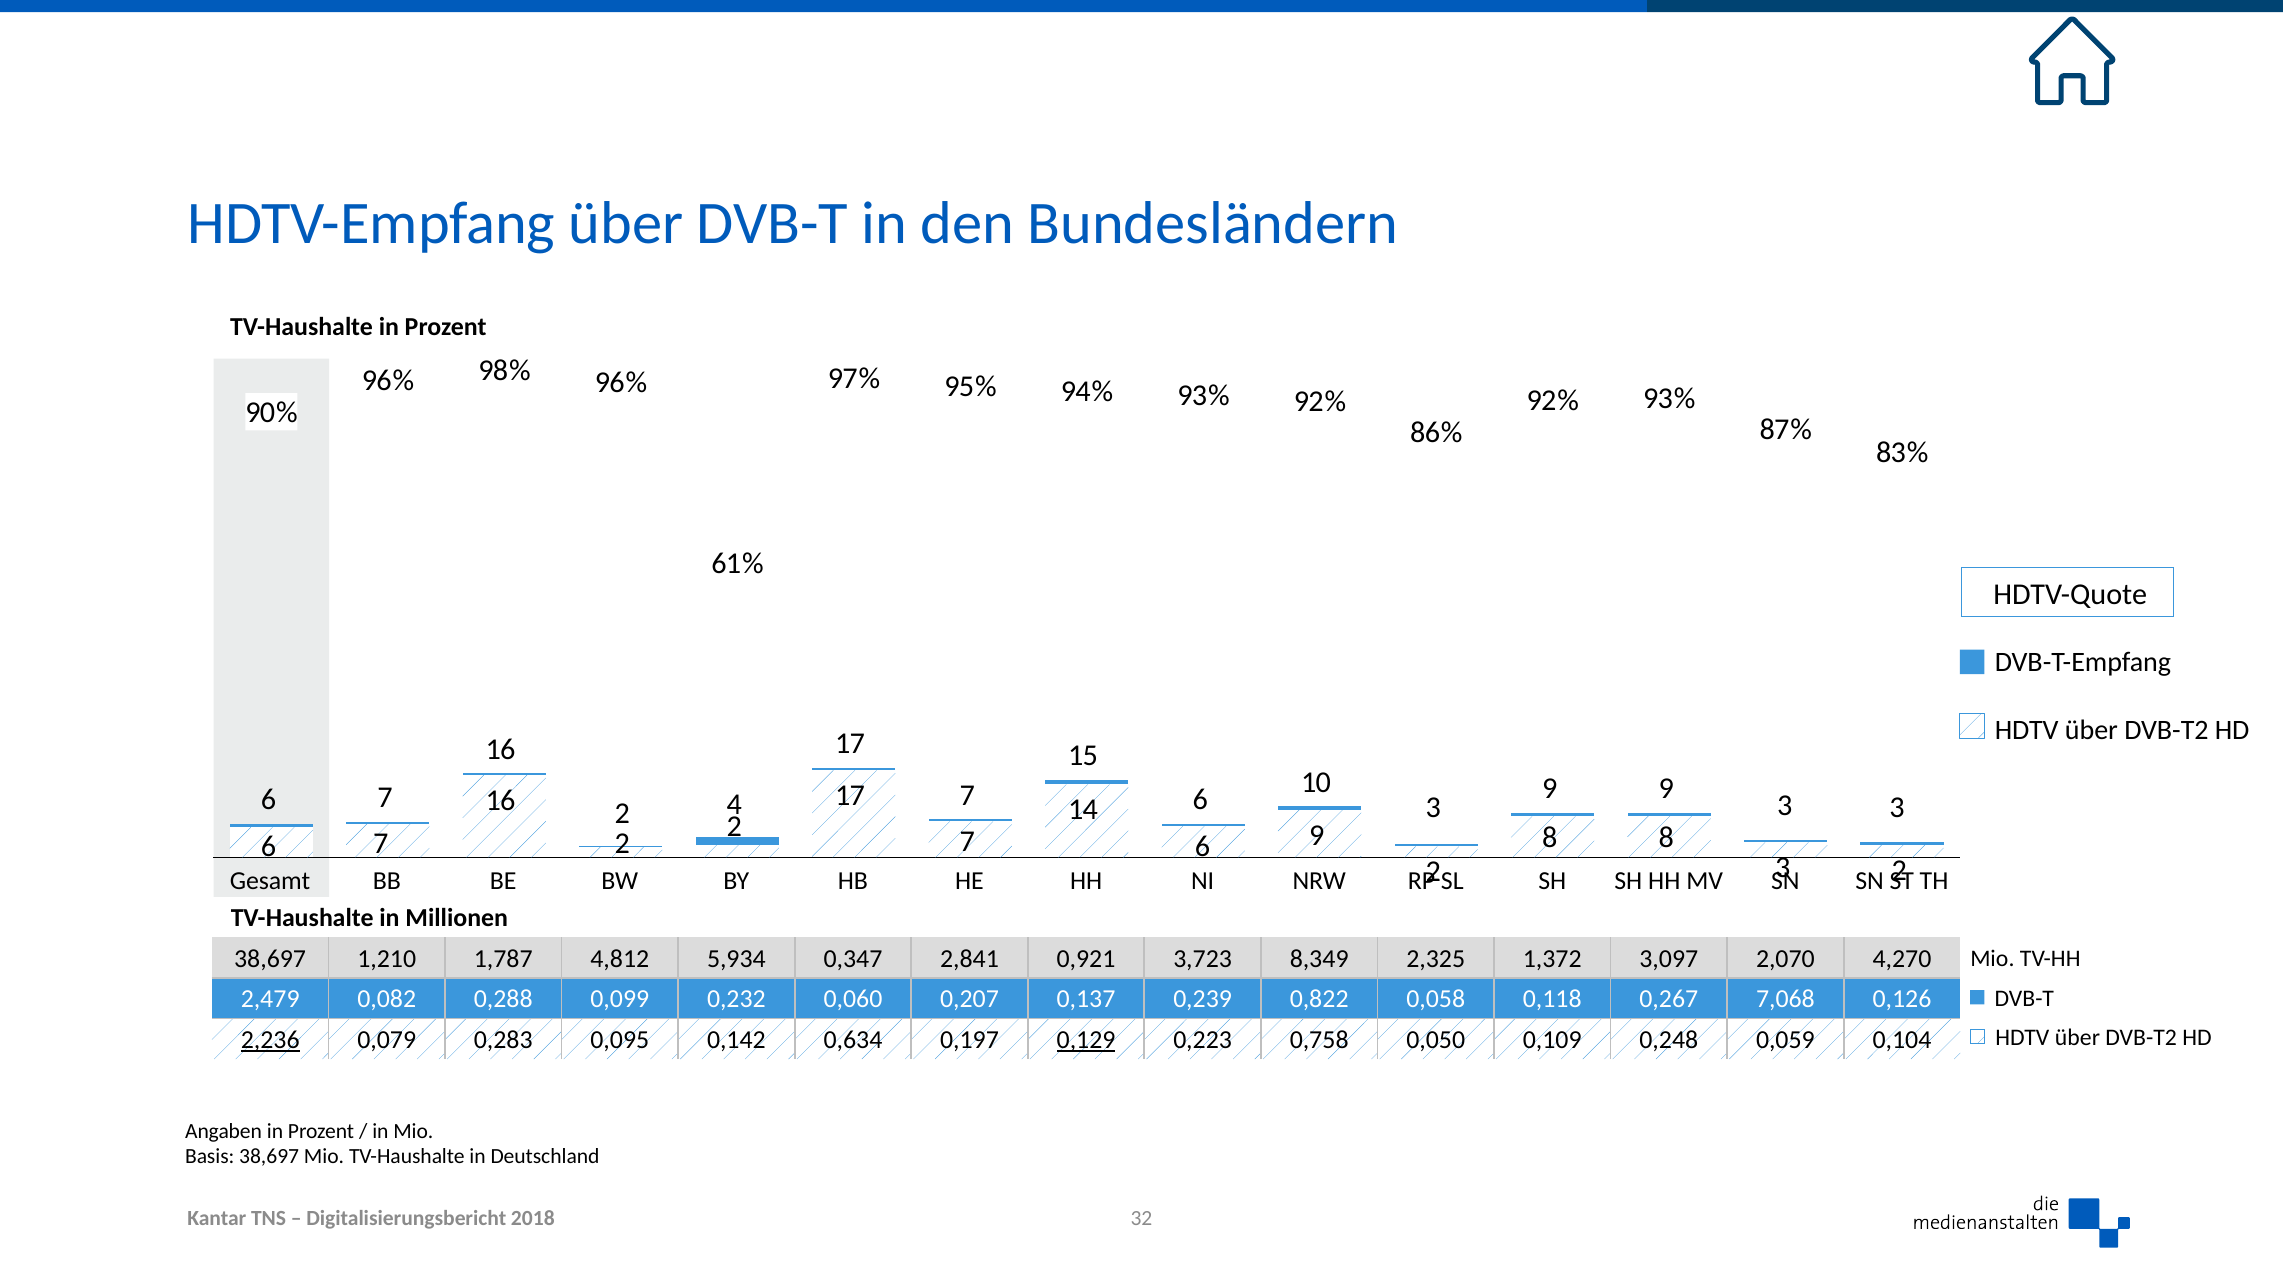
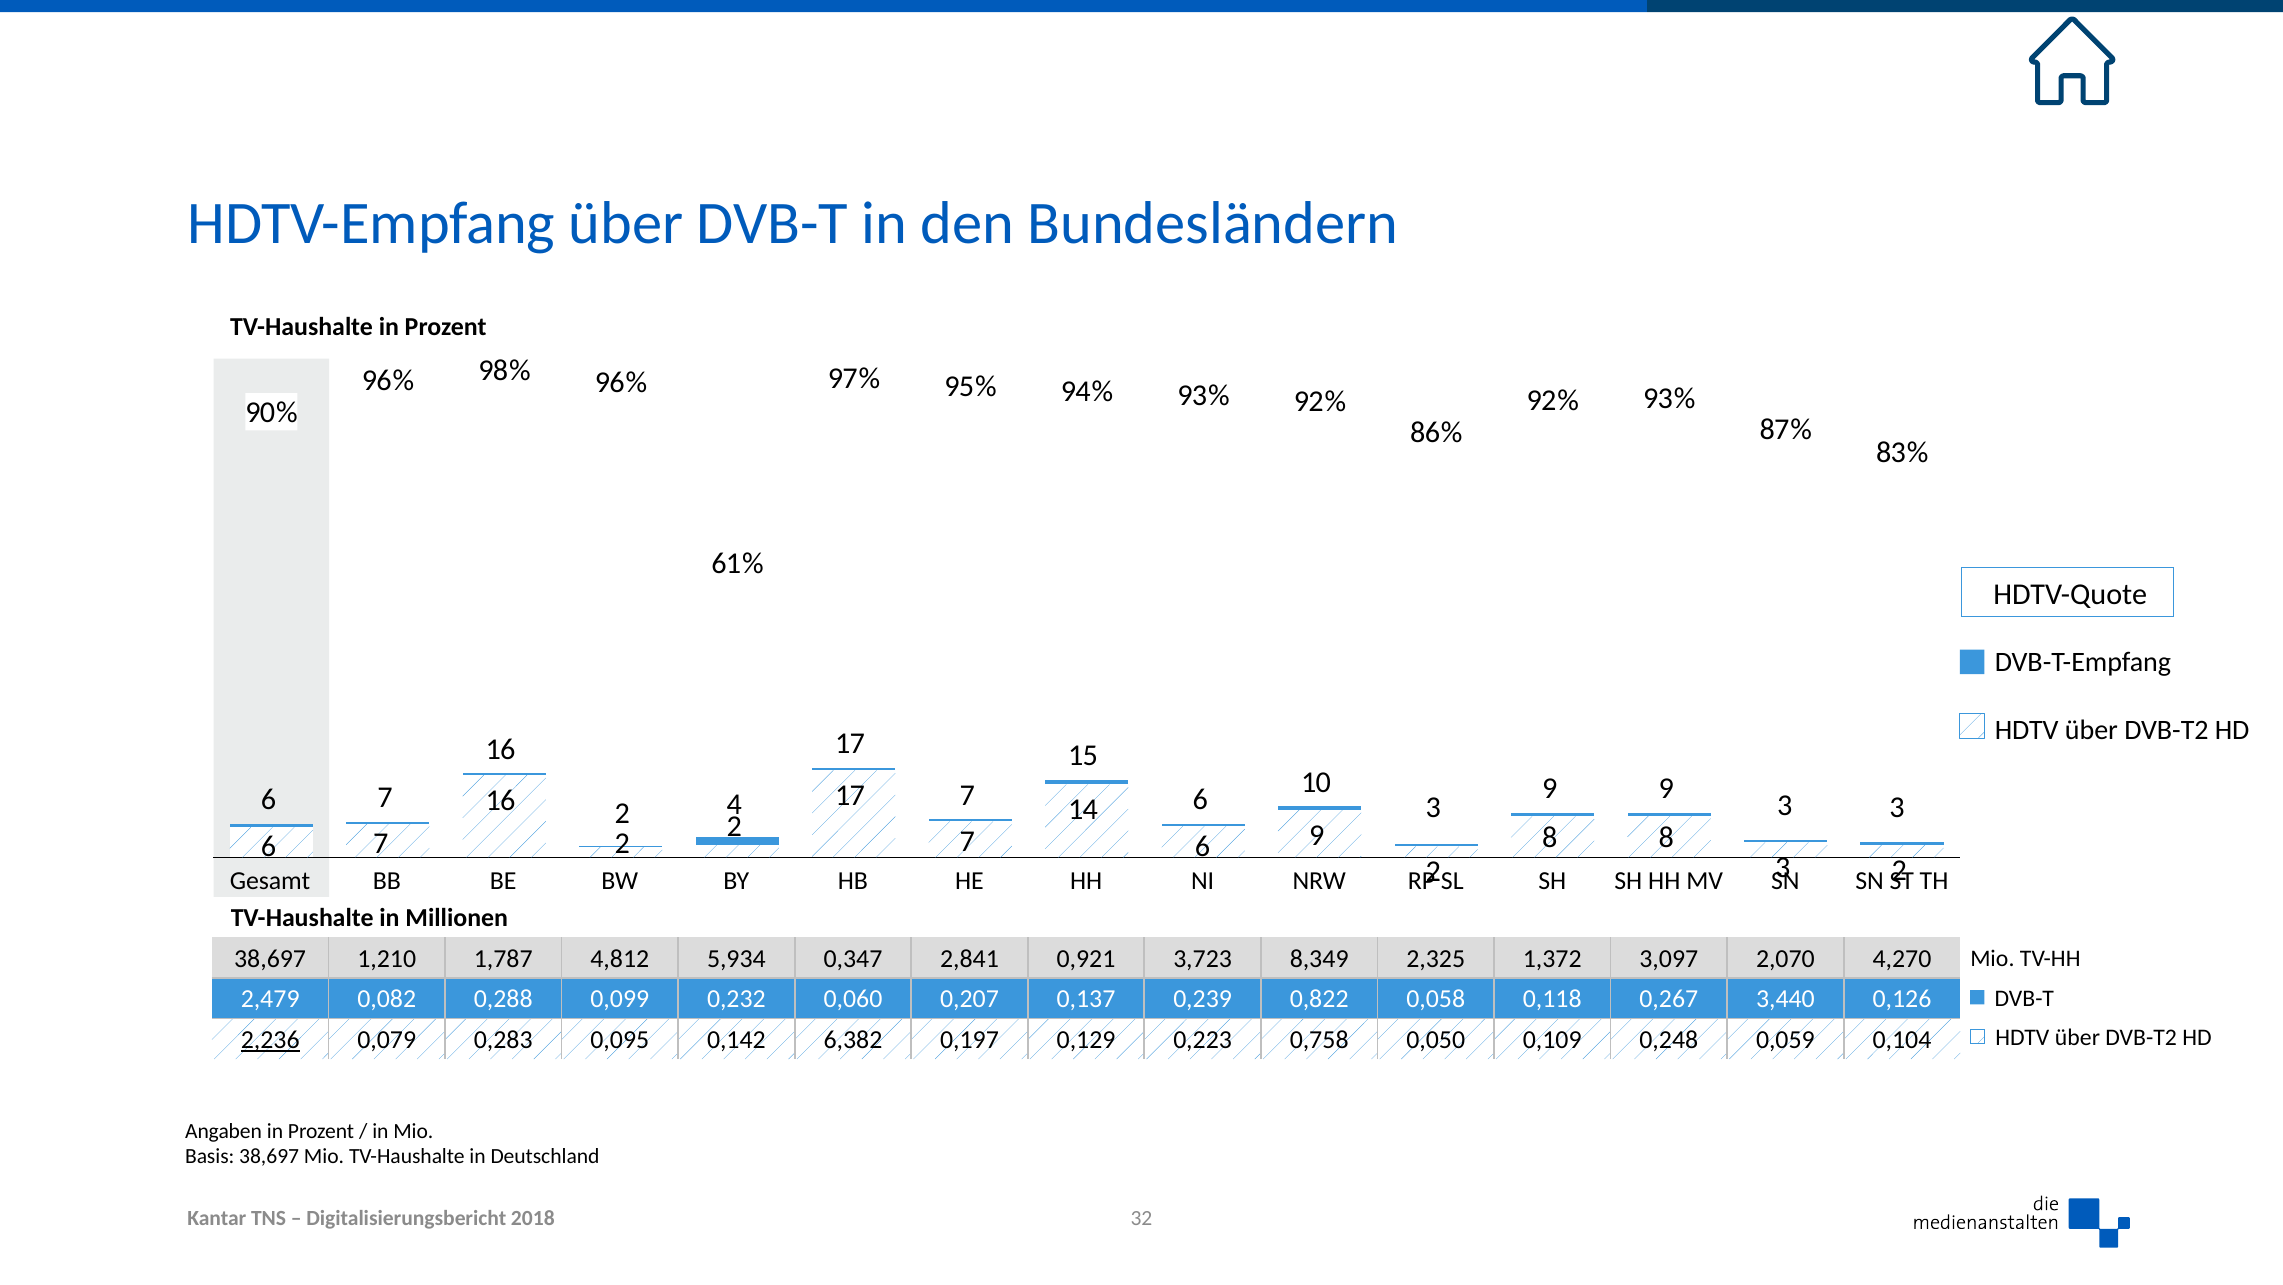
7,068: 7,068 -> 3,440 (1785, 999)
0,634: 0,634 -> 6,382 (853, 1039)
0,129 underline: present -> none (1086, 1039)
